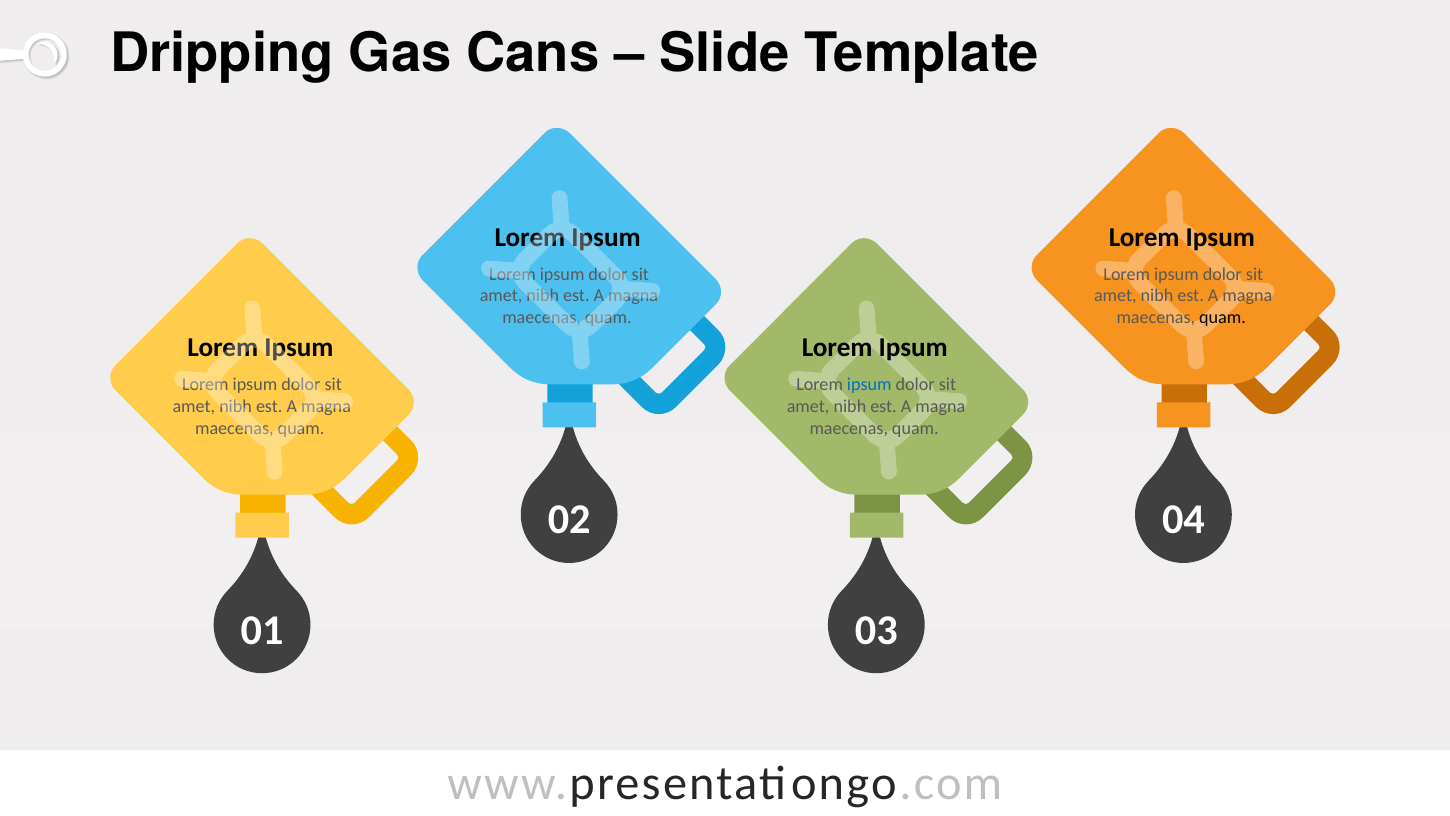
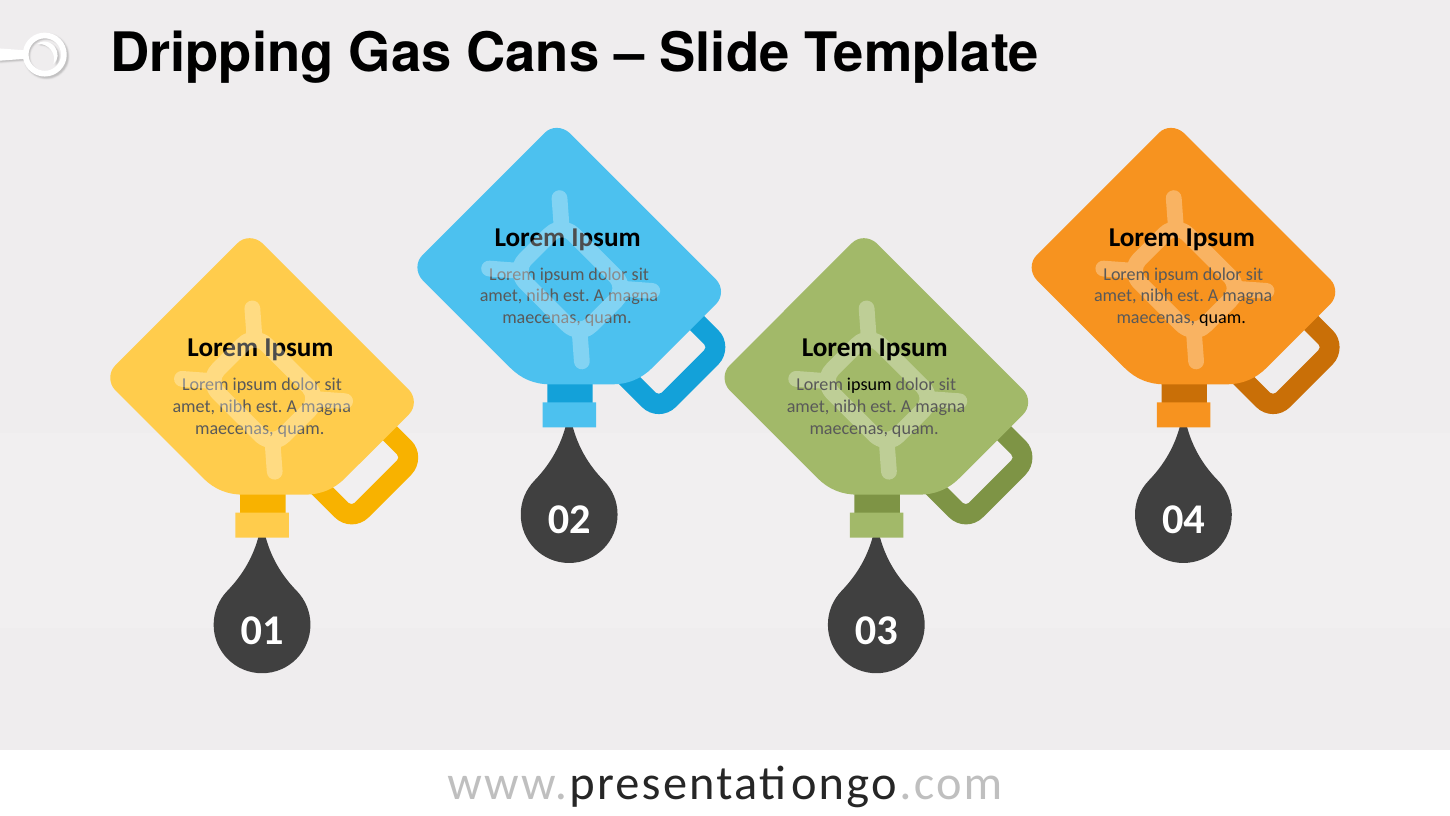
ipsum colour: blue -> black (869, 384)
